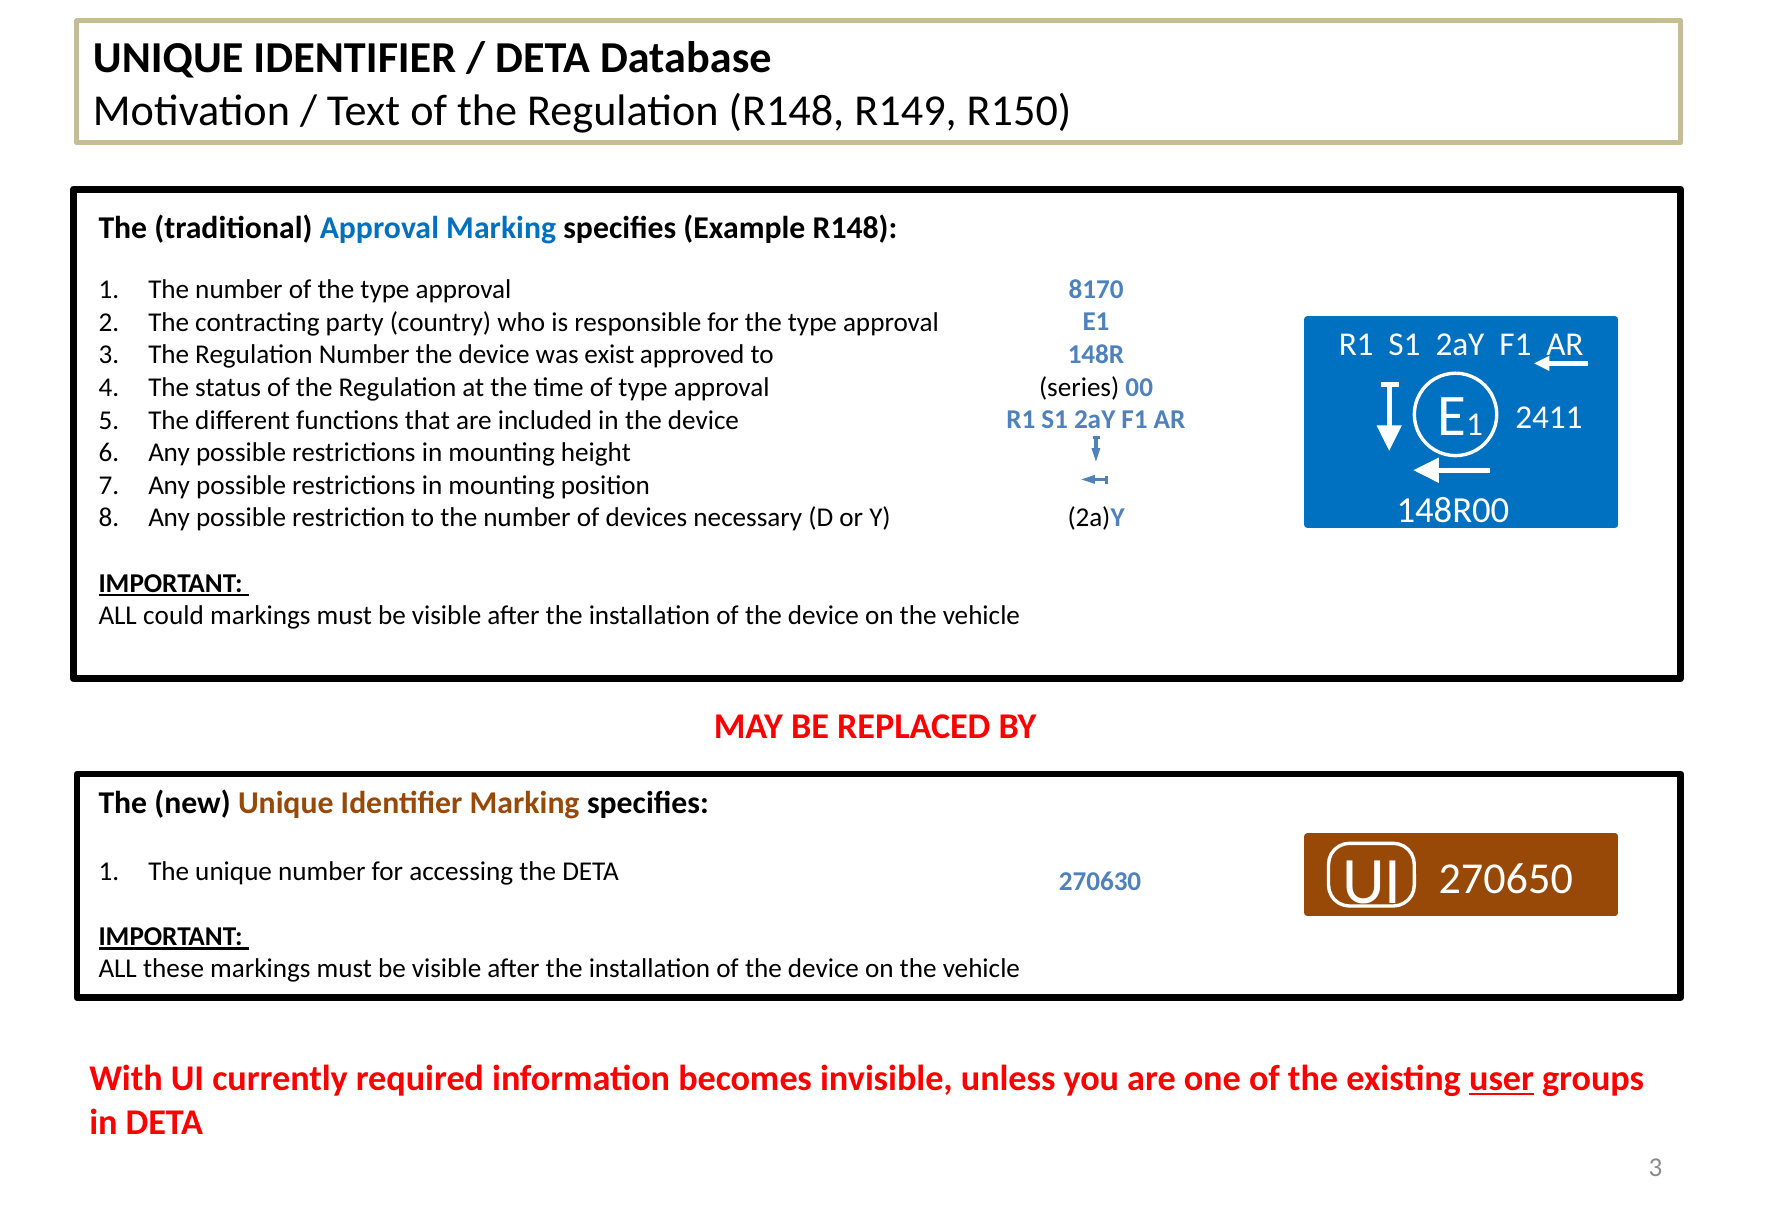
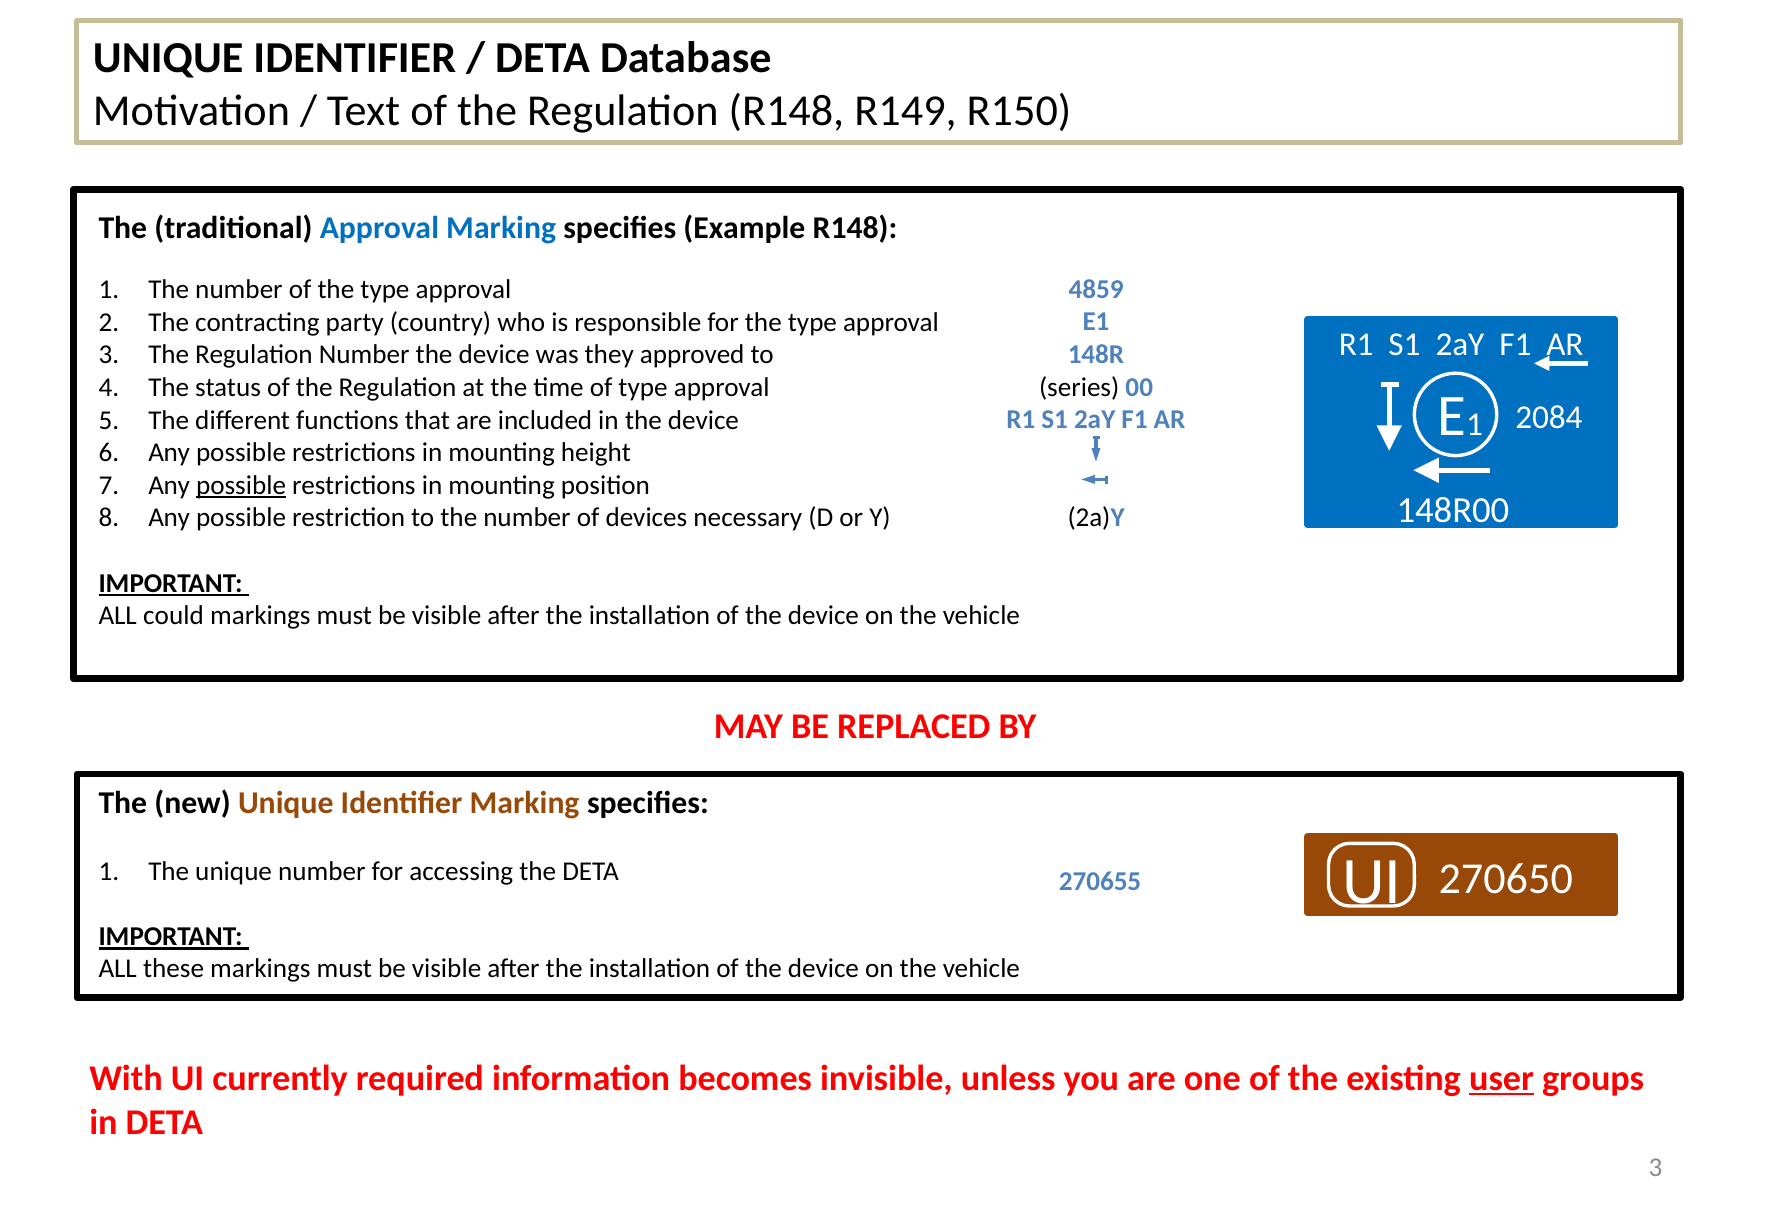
8170: 8170 -> 4859 (1096, 289)
exist: exist -> they (609, 355)
2411: 2411 -> 2084 (1549, 417)
possible underline: none -> present (241, 485)
270630: 270630 -> 270655 (1100, 882)
